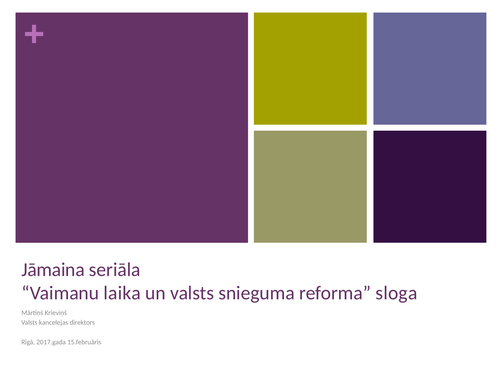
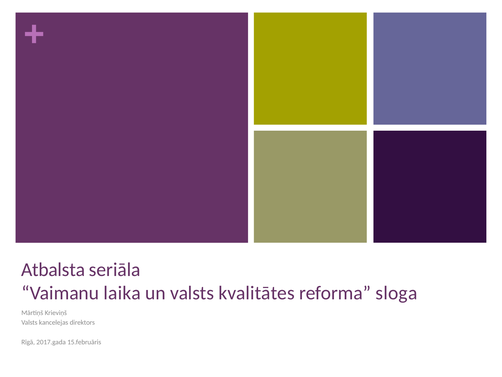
Jāmaina: Jāmaina -> Atbalsta (53, 269)
snieguma: snieguma -> kvalitātes (257, 293)
